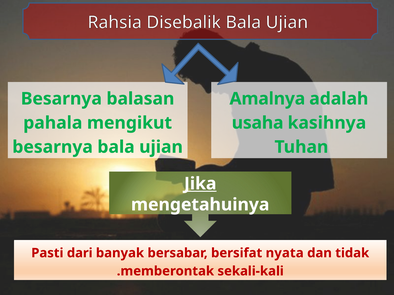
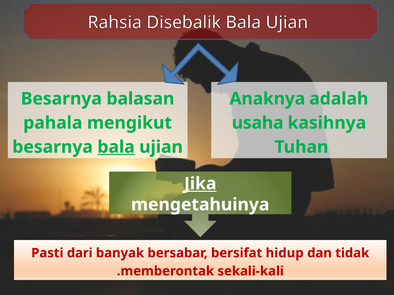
Amalnya: Amalnya -> Anaknya (267, 99)
bala underline: none -> present (116, 147)
nyata: nyata -> hidup (285, 253)
